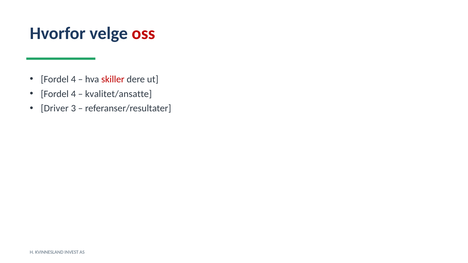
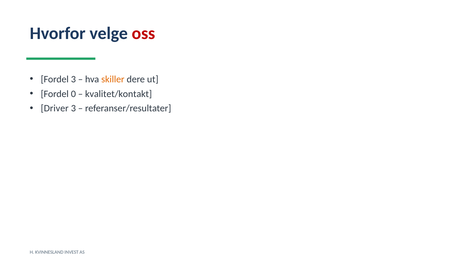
4: 4 -> 3 (73, 79)
skiller colour: red -> orange (113, 79)
4: 4 -> 0 (73, 94)
kvalitet/ansatte: kvalitet/ansatte -> kvalitet/kontakt (119, 94)
